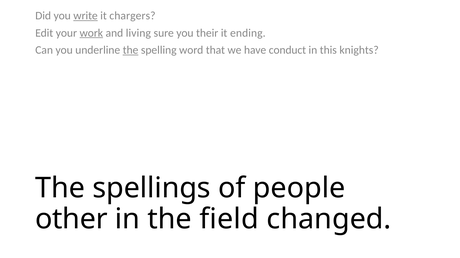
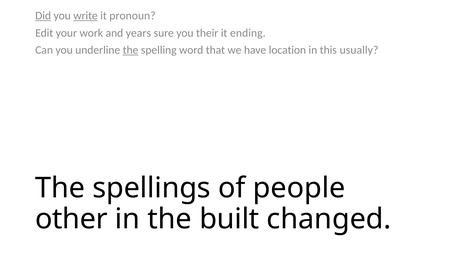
Did underline: none -> present (43, 16)
chargers: chargers -> pronoun (132, 16)
work underline: present -> none (91, 33)
living: living -> years (138, 33)
conduct: conduct -> location (287, 50)
knights: knights -> usually (359, 50)
field: field -> built (229, 220)
